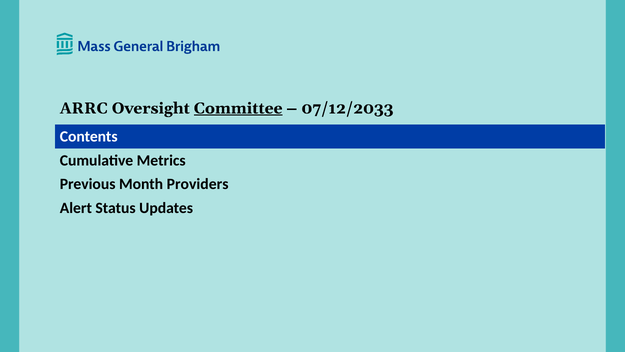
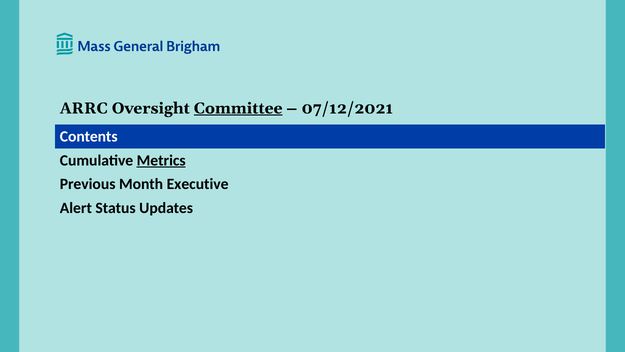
07/12/2033: 07/12/2033 -> 07/12/2021 (347, 108)
Metrics underline: none -> present (161, 160)
Providers: Providers -> Executive (198, 184)
